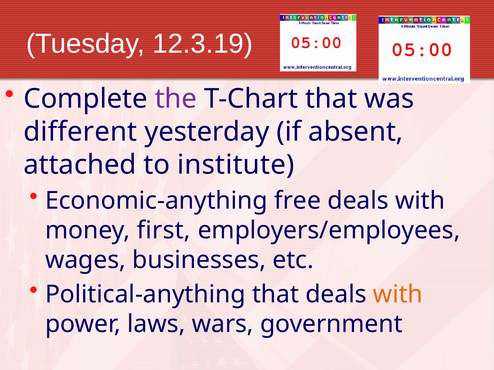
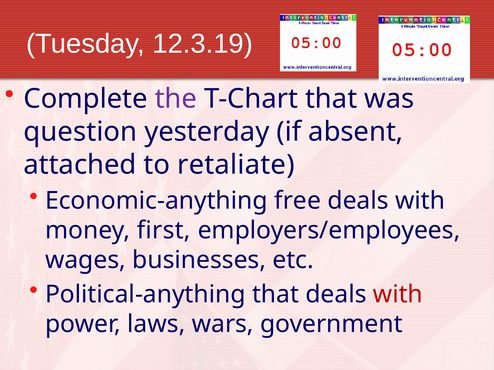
different: different -> question (80, 132)
institute: institute -> retaliate (236, 165)
with colour: orange -> red (398, 295)
